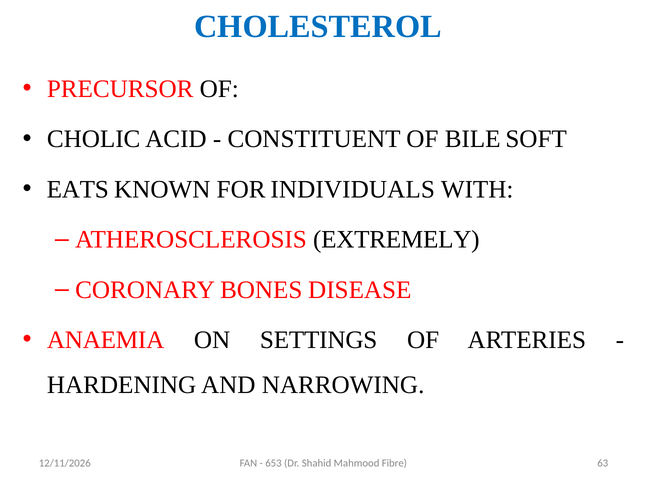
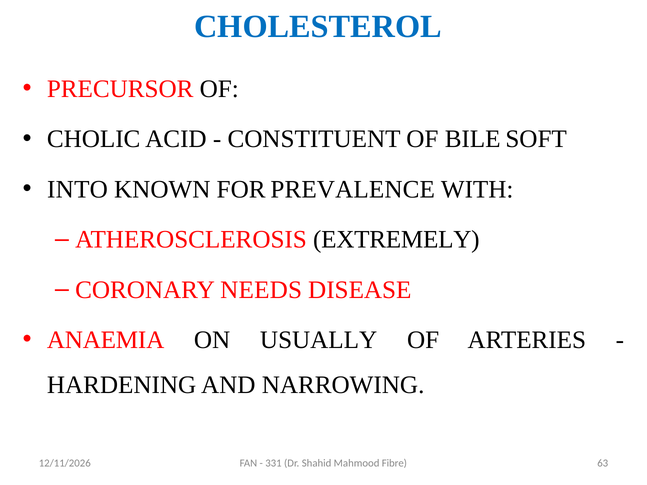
EATS: EATS -> INTO (77, 189)
INDIVIDUALS: INDIVIDUALS -> PREVALENCE (353, 189)
BONES: BONES -> NEEDS (261, 290)
SETTINGS: SETTINGS -> USUALLY (319, 340)
653: 653 -> 331 (273, 463)
